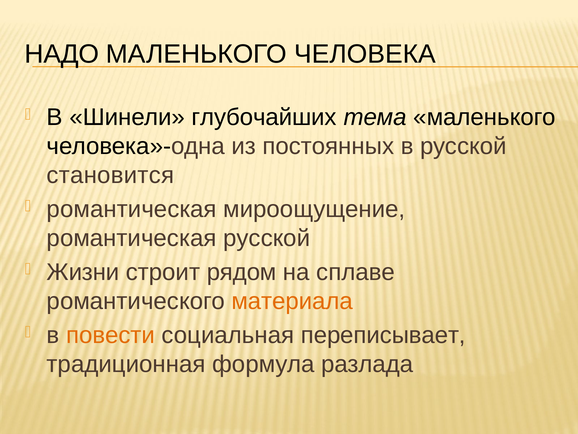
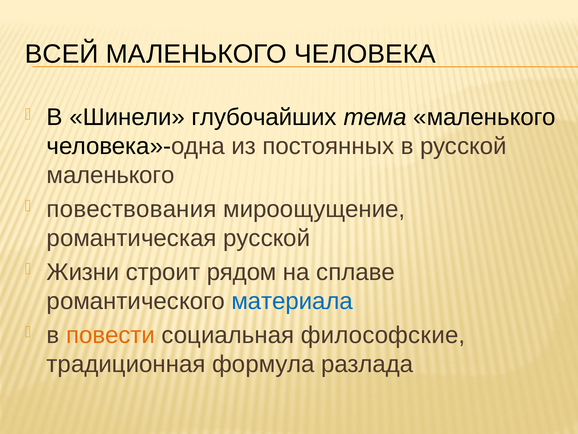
НАДО: НАДО -> ВСЕЙ (62, 54)
становится: становится -> маленького (111, 175)
романтическая: романтическая -> повествования (132, 209)
материала colour: orange -> blue (292, 301)
переписывает: переписывает -> философские (383, 335)
